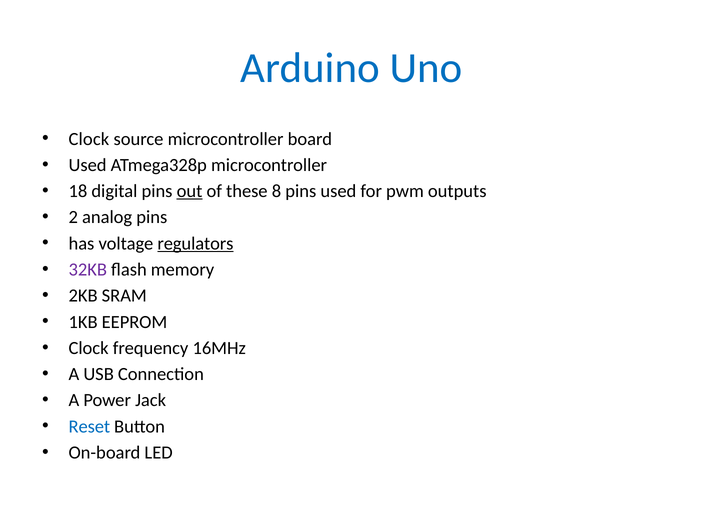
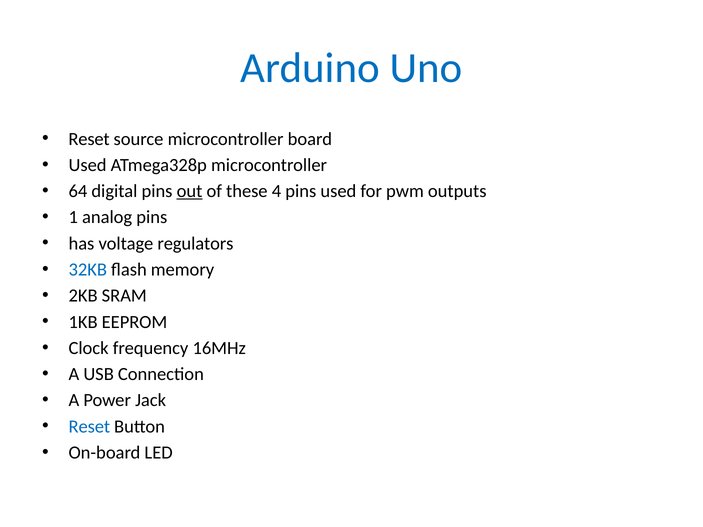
Clock: Clock -> Reset (89, 139)
18: 18 -> 64 (78, 191)
8: 8 -> 4 (277, 191)
2: 2 -> 1 (73, 217)
regulators underline: present -> none (195, 244)
32KB colour: purple -> blue (88, 270)
